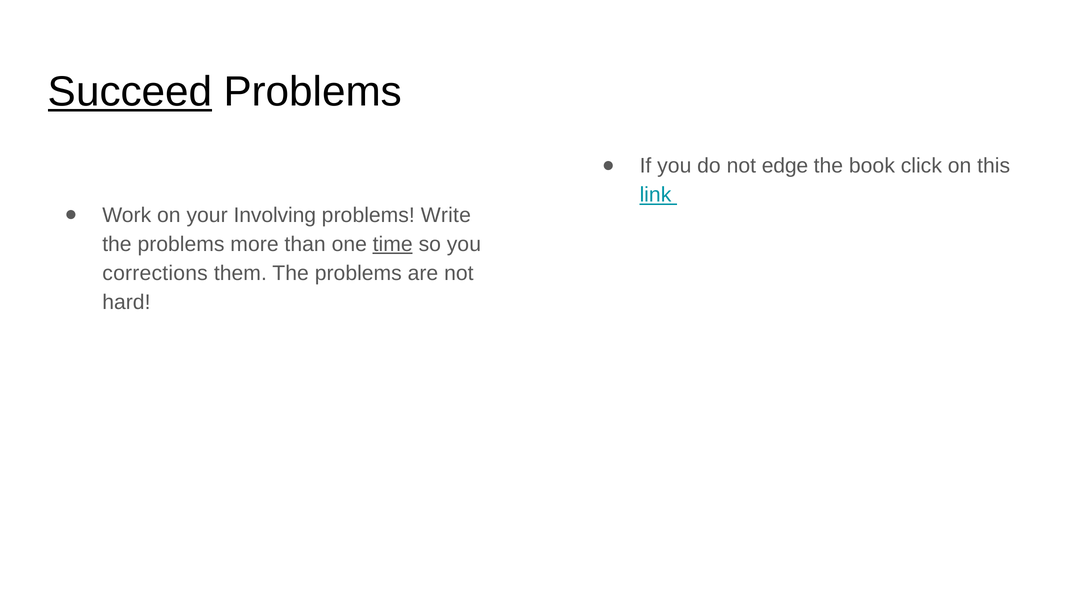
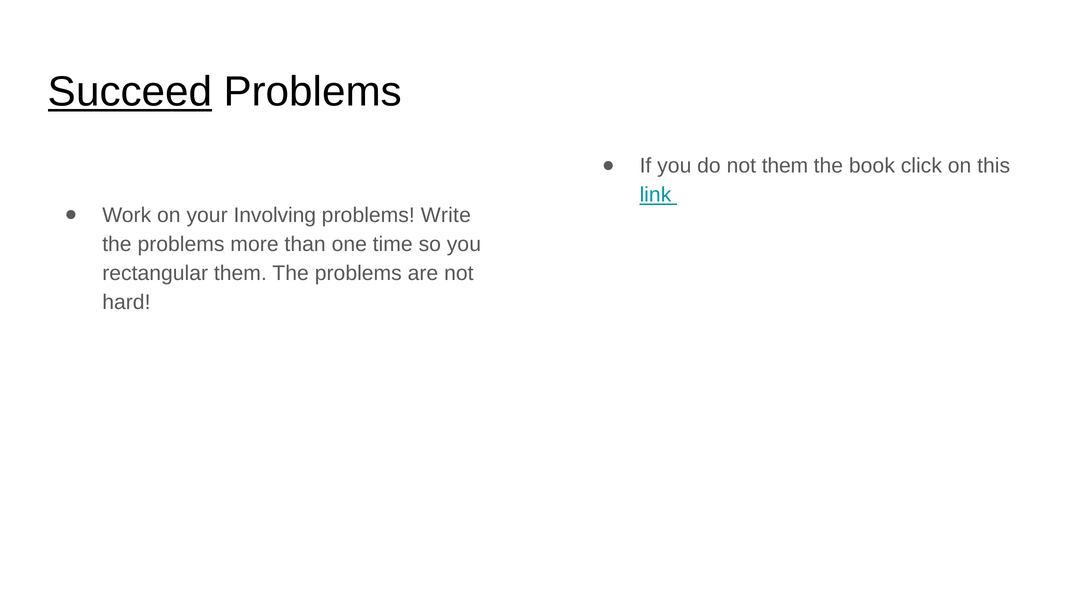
not edge: edge -> them (785, 166)
time underline: present -> none (393, 244)
corrections: corrections -> rectangular (155, 274)
